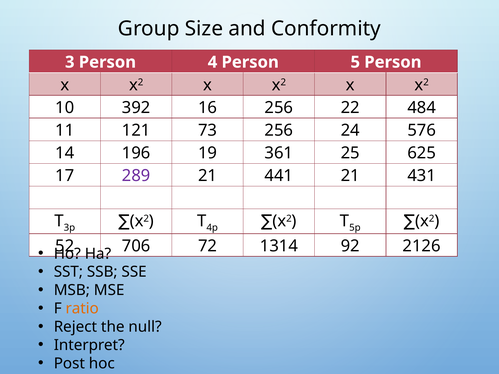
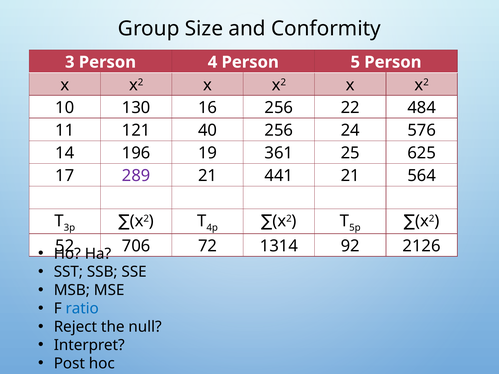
392: 392 -> 130 (136, 108)
73: 73 -> 40 (208, 130)
431: 431 -> 564 (422, 176)
ratio colour: orange -> blue (82, 309)
